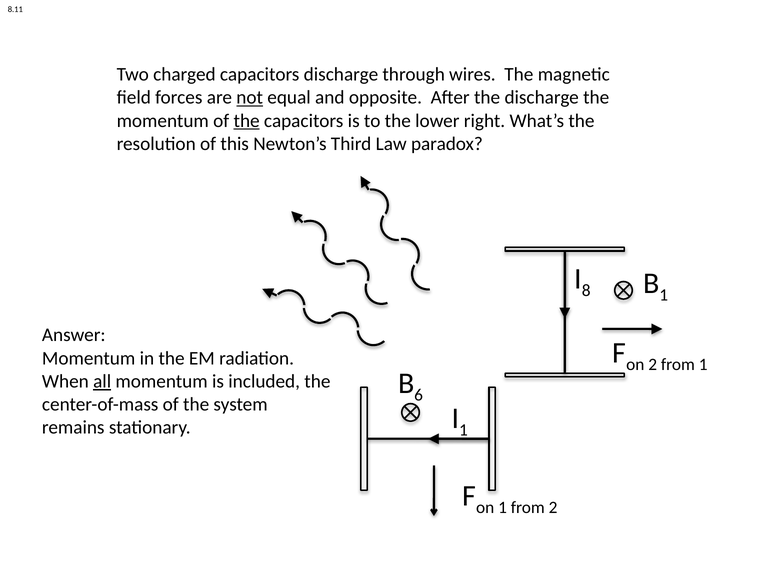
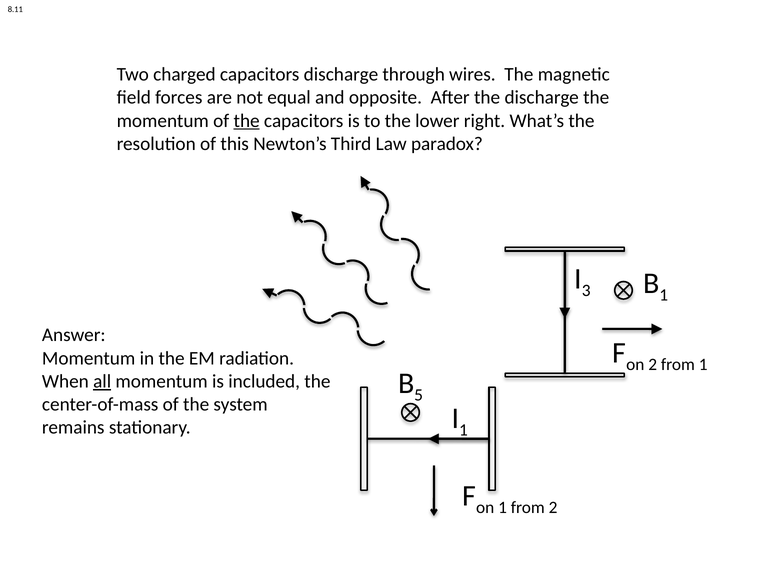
not underline: present -> none (250, 98)
8: 8 -> 3 (586, 290)
6: 6 -> 5 (419, 395)
